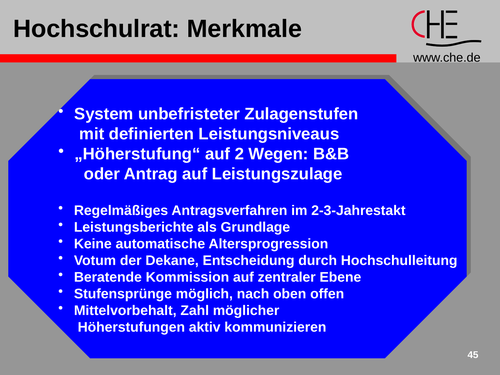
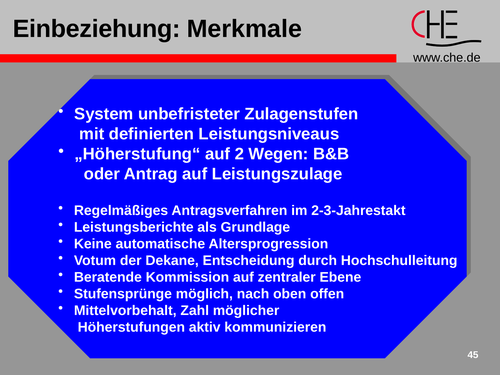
Hochschulrat: Hochschulrat -> Einbeziehung (97, 29)
